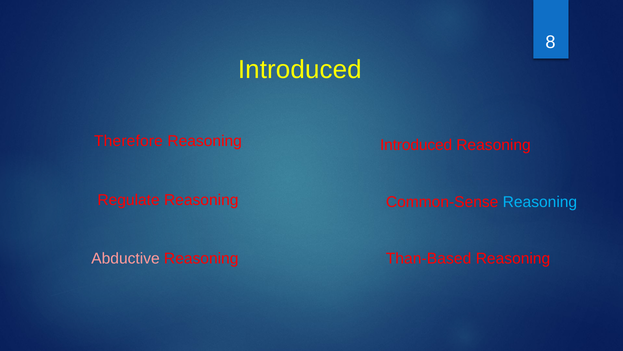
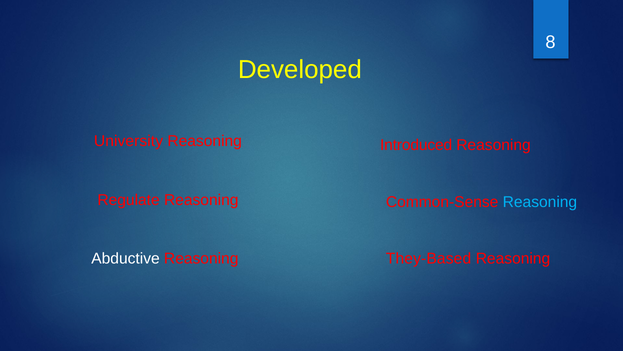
Introduced: Introduced -> Developed (300, 69)
Therefore: Therefore -> University (128, 141)
Abductive colour: pink -> white (126, 258)
Than-Based: Than-Based -> They-Based (429, 258)
